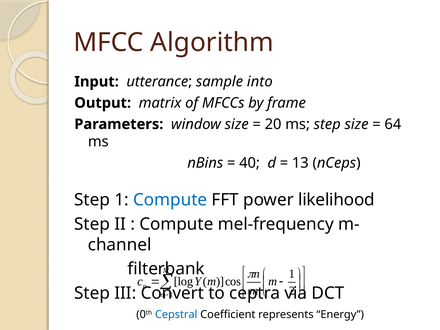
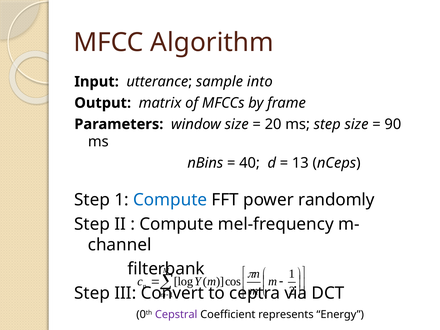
64: 64 -> 90 (393, 124)
likelihood: likelihood -> randomly (336, 200)
Cepstral colour: blue -> purple (176, 314)
